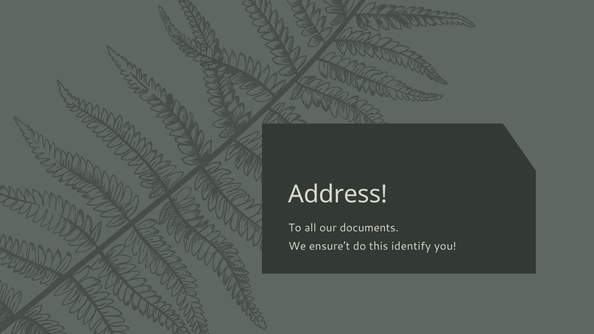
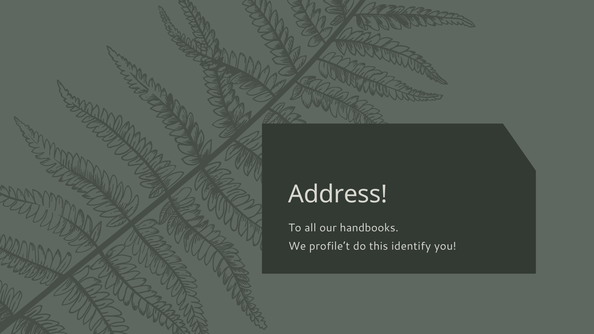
documents: documents -> handbooks (369, 228)
ensure’t: ensure’t -> profile’t (329, 246)
